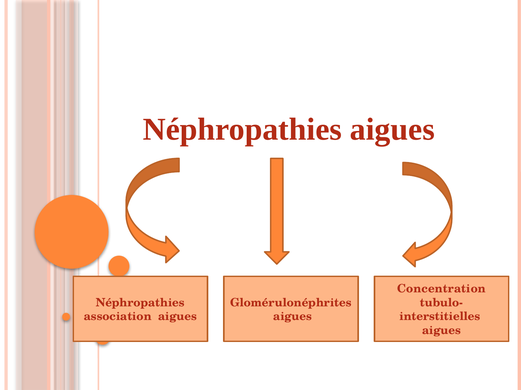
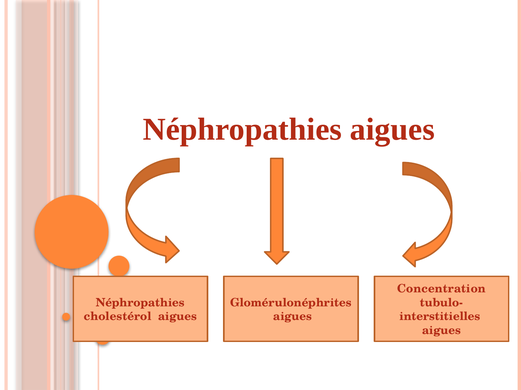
association: association -> cholestérol (118, 317)
